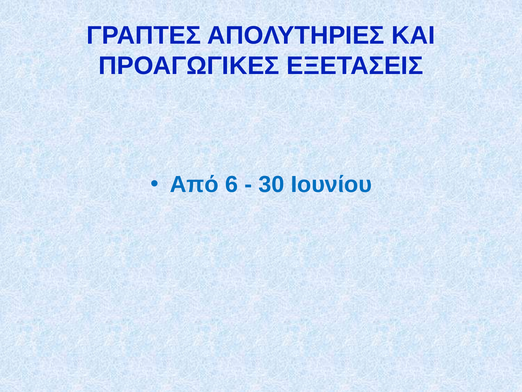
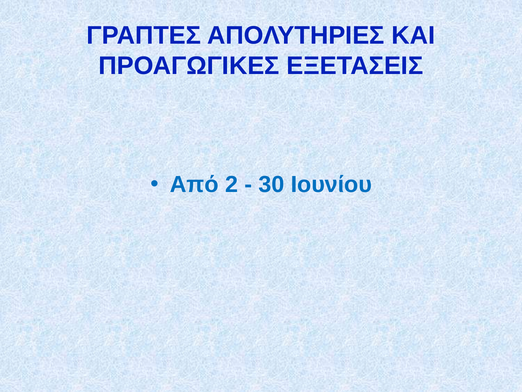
6: 6 -> 2 (231, 184)
